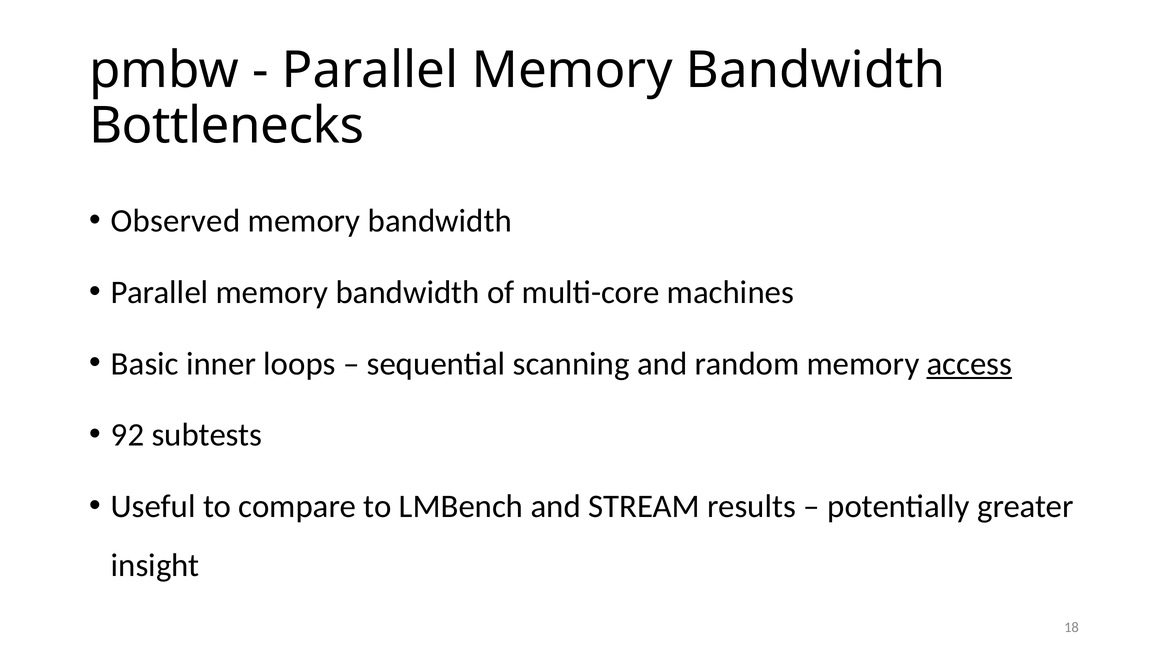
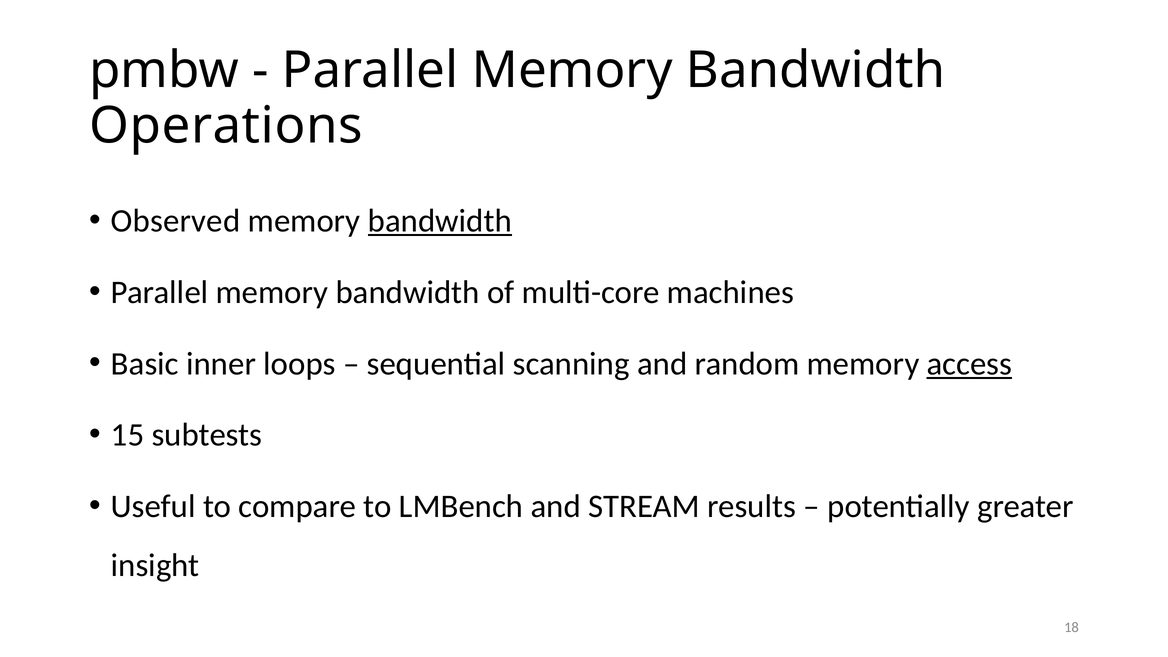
Bottlenecks: Bottlenecks -> Operations (226, 126)
bandwidth underline: none -> present (440, 221)
92: 92 -> 15 (128, 435)
